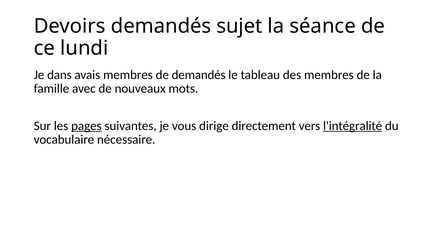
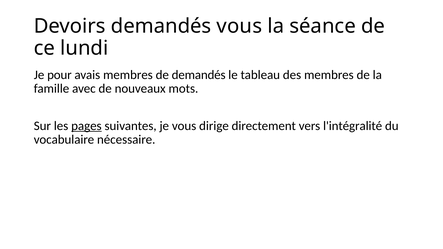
demandés sujet: sujet -> vous (239, 26)
dans: dans -> pour (59, 75)
l'intégralité underline: present -> none (353, 126)
